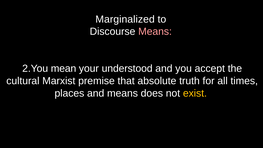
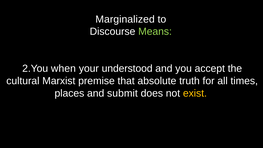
Means colour: pink -> light green (155, 32)
mean: mean -> when (63, 69)
and means: means -> submit (122, 93)
